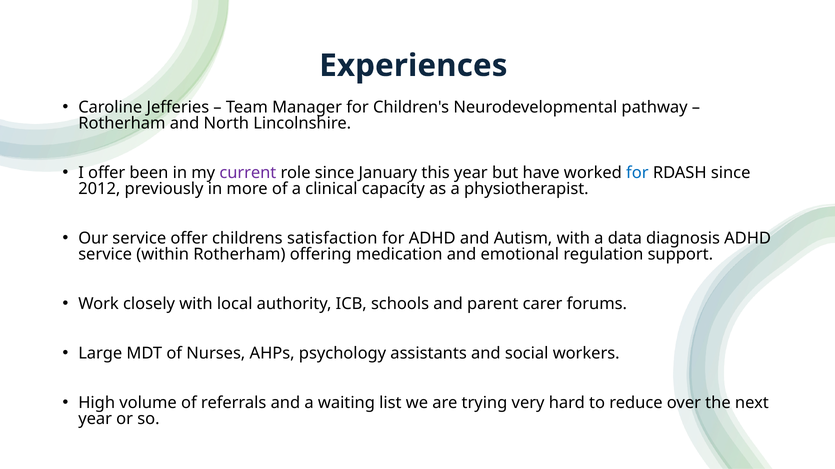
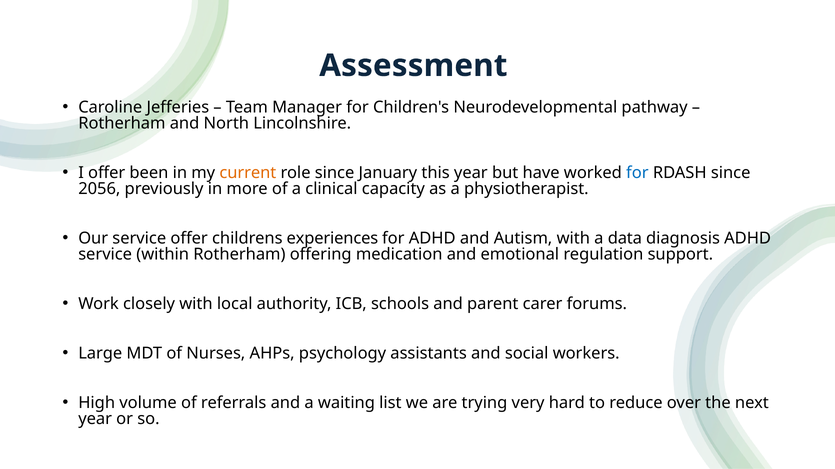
Experiences: Experiences -> Assessment (413, 66)
current colour: purple -> orange (248, 173)
2012: 2012 -> 2056 (99, 189)
satisfaction: satisfaction -> experiences (332, 239)
